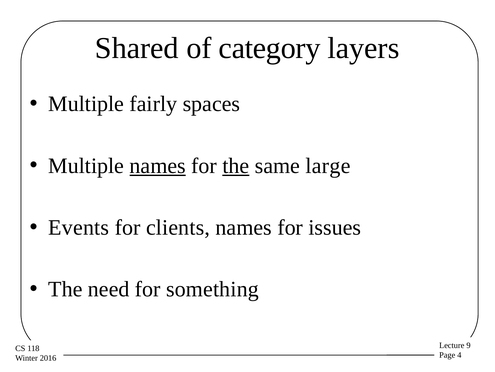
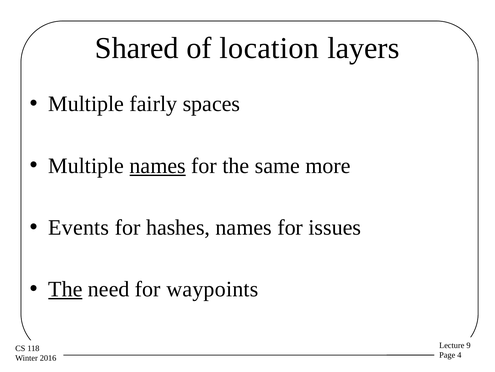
category: category -> location (269, 48)
the underline: present -> none (236, 165)
large: large -> more (328, 165)
clients: clients -> hashes (178, 227)
The underline: none -> present (65, 289)
something: something -> waypoints (212, 289)
